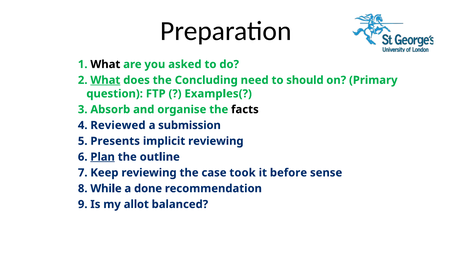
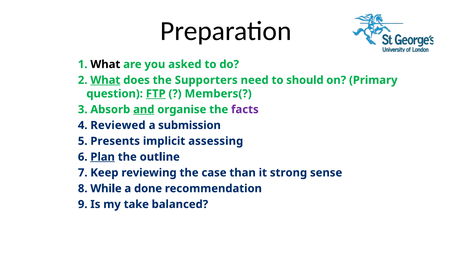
Concluding: Concluding -> Supporters (206, 80)
FTP underline: none -> present (156, 94)
Examples(: Examples( -> Members( (218, 94)
and underline: none -> present (144, 110)
facts colour: black -> purple (245, 110)
implicit reviewing: reviewing -> assessing (216, 141)
took: took -> than (243, 173)
before: before -> strong (288, 173)
allot: allot -> take (136, 205)
